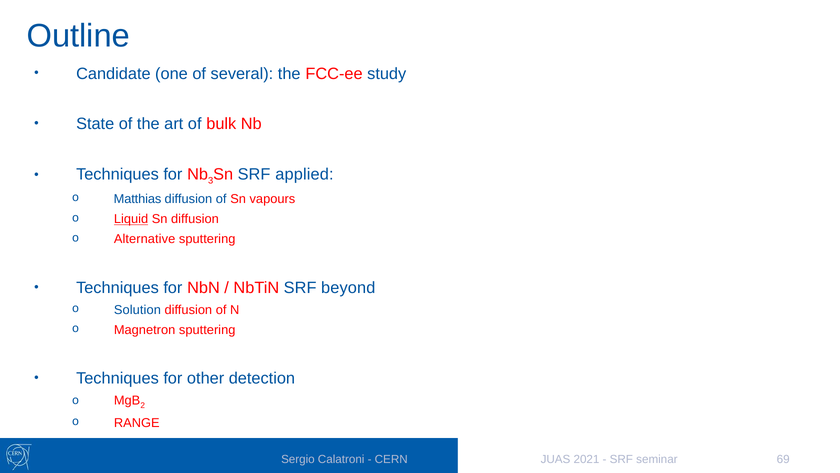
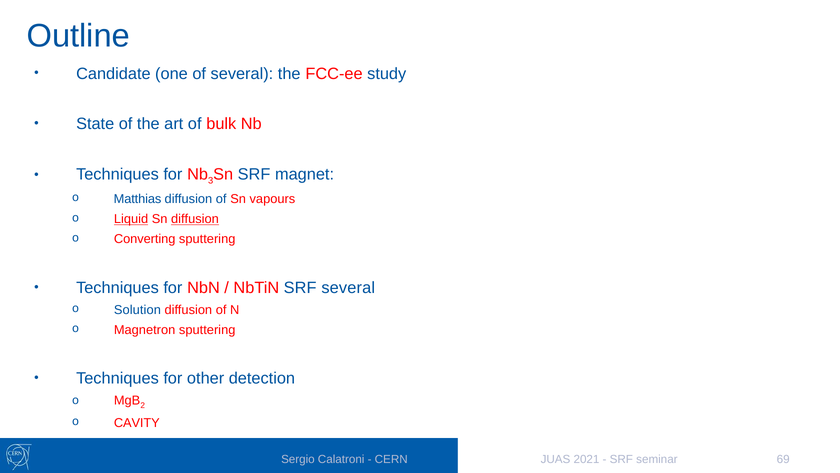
applied: applied -> magnet (305, 174)
diffusion underline: none -> present (195, 219)
Alternative: Alternative -> Converting (145, 239)
SRF beyond: beyond -> several (348, 288)
RANGE: RANGE -> CAVITY (137, 423)
